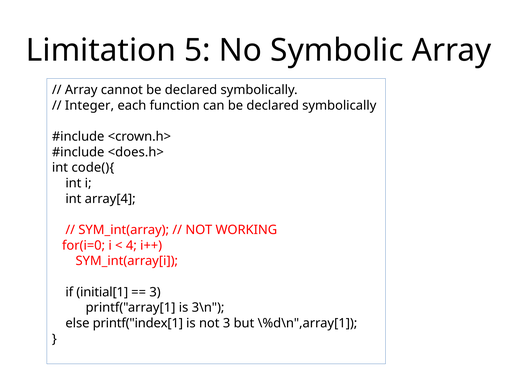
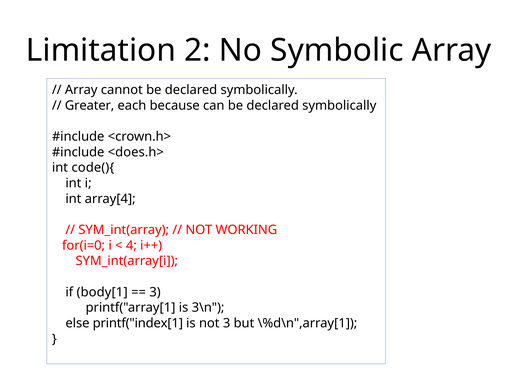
5: 5 -> 2 (197, 50)
Integer: Integer -> Greater (90, 105)
function: function -> because (175, 105)
initial[1: initial[1 -> body[1 (102, 292)
